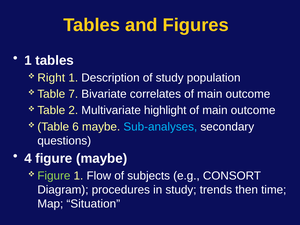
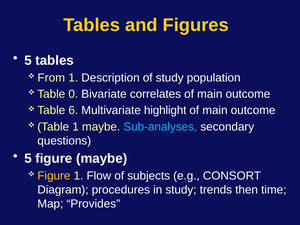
1: 1 -> 5 (28, 60)
Right: Right -> From (51, 78)
7: 7 -> 0 (73, 94)
2: 2 -> 6 (73, 110)
Table 6: 6 -> 1 (76, 127)
4: 4 -> 5 (28, 158)
Figure colour: light green -> yellow (54, 176)
Situation: Situation -> Provides (93, 204)
